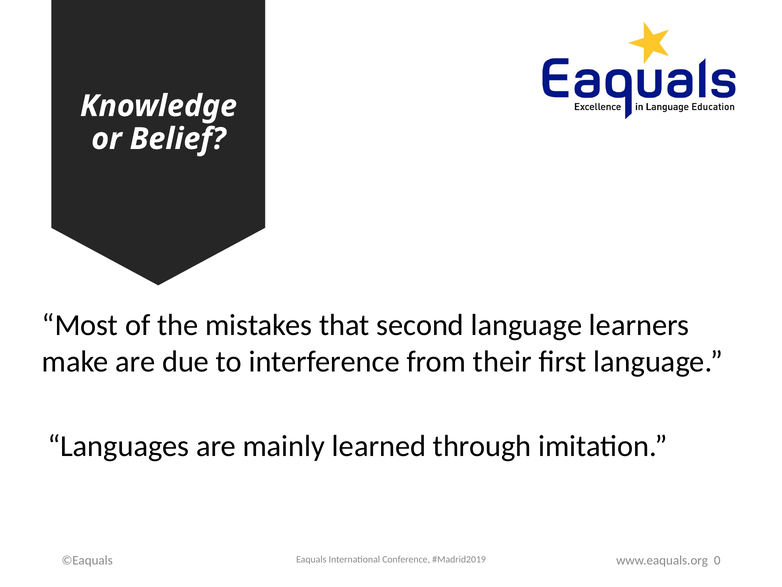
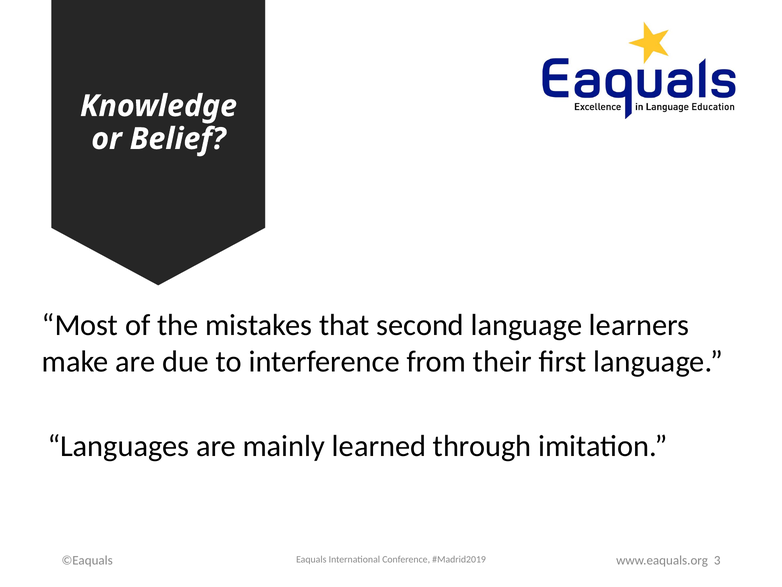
0: 0 -> 3 (717, 560)
